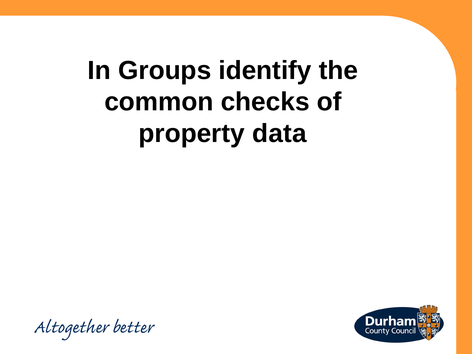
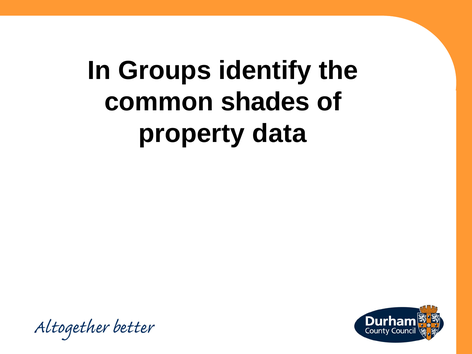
checks: checks -> shades (265, 102)
